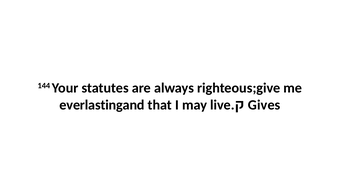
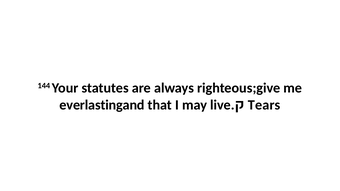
Gives: Gives -> Tears (264, 105)
